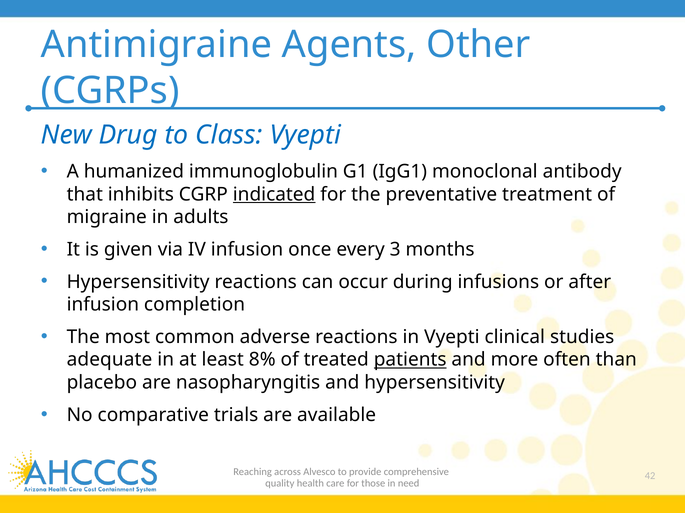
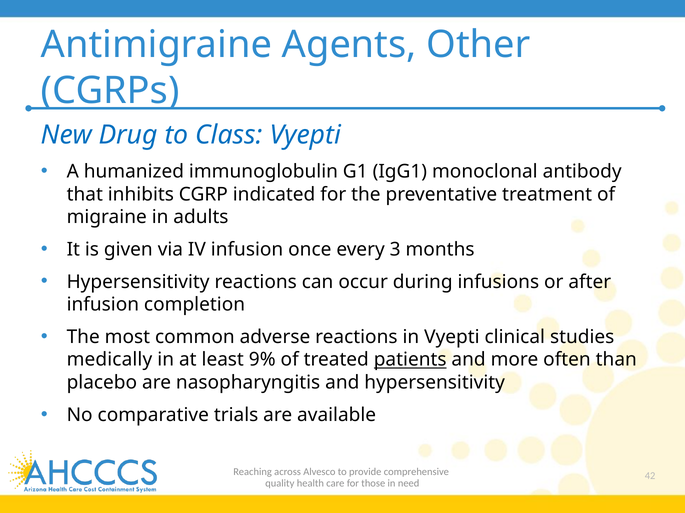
indicated underline: present -> none (274, 195)
adequate: adequate -> medically (109, 360)
8%: 8% -> 9% (262, 360)
